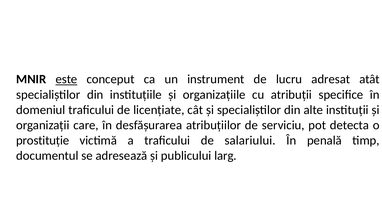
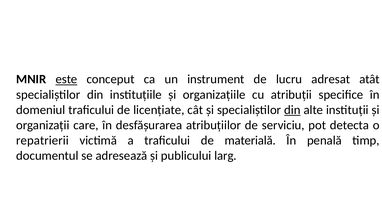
din underline: none -> present (292, 110)
prostituție: prostituție -> repatrierii (43, 140)
salariului: salariului -> materială (250, 140)
